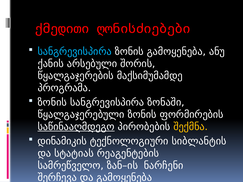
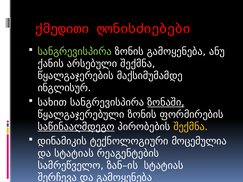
სანგრევისპირა colour: light blue -> light green (75, 52)
არსებული შორის: შორის -> შექმნა (138, 64)
პროგრამა: პროგრამა -> ინგლისურ (64, 88)
ზონის: ზონის -> სახით (52, 103)
ზონაში underline: none -> present (166, 103)
სიბლანტის: სიბლანტის -> მოცემულია (199, 141)
ზან–ის ნარჩენი: ნარჩენი -> სტატიას (164, 166)
